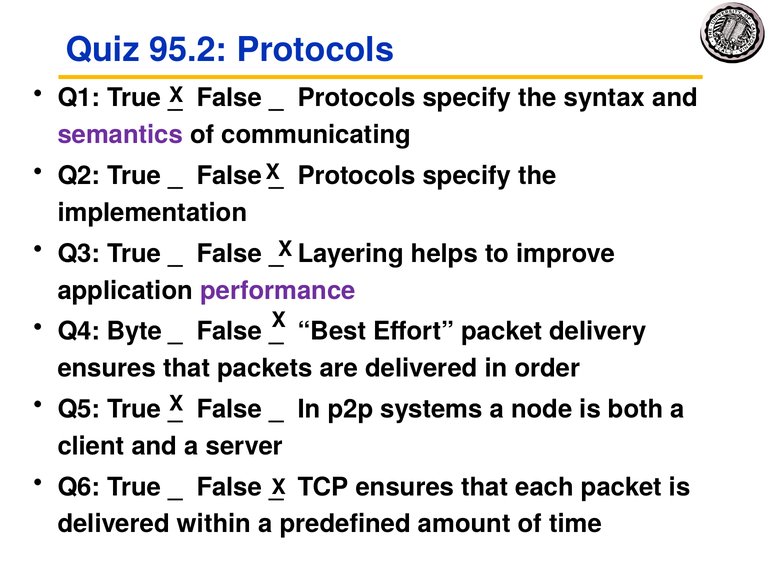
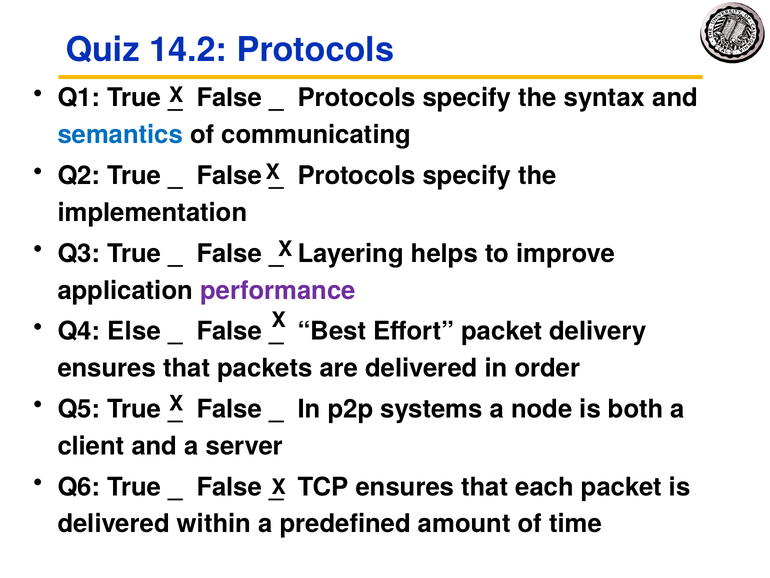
95.2: 95.2 -> 14.2 (188, 50)
semantics colour: purple -> blue (120, 135)
Byte: Byte -> Else (134, 331)
